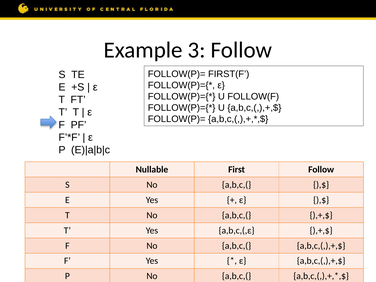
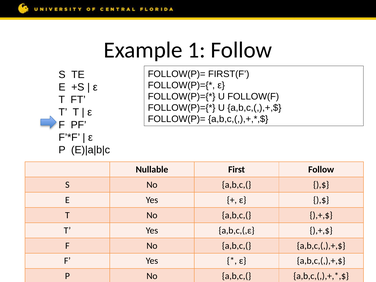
3: 3 -> 1 (197, 50)
